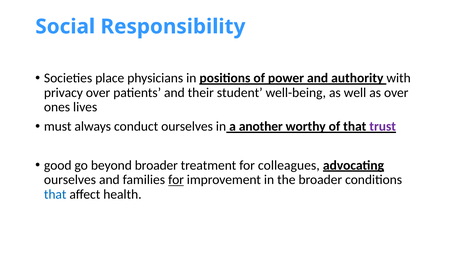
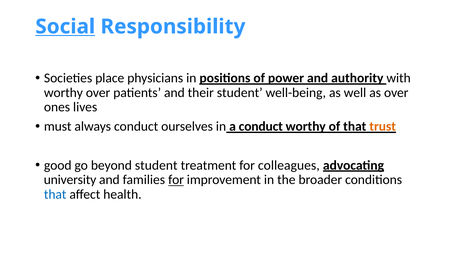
Social underline: none -> present (65, 27)
privacy: privacy -> worthy (63, 93)
a another: another -> conduct (261, 127)
trust colour: purple -> orange (383, 127)
beyond broader: broader -> student (156, 166)
ourselves: ourselves -> university (70, 180)
